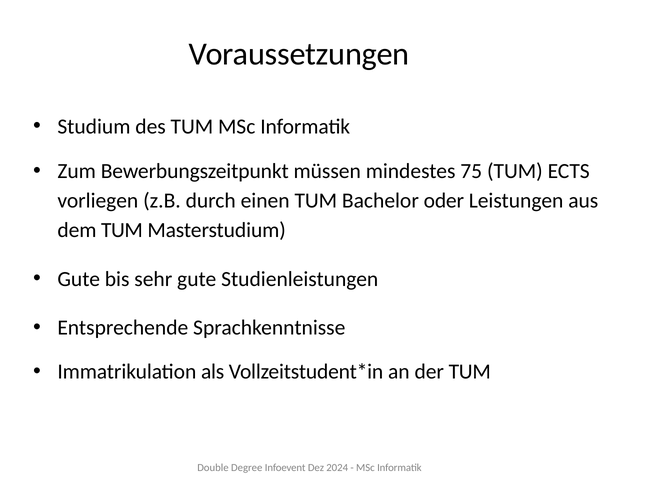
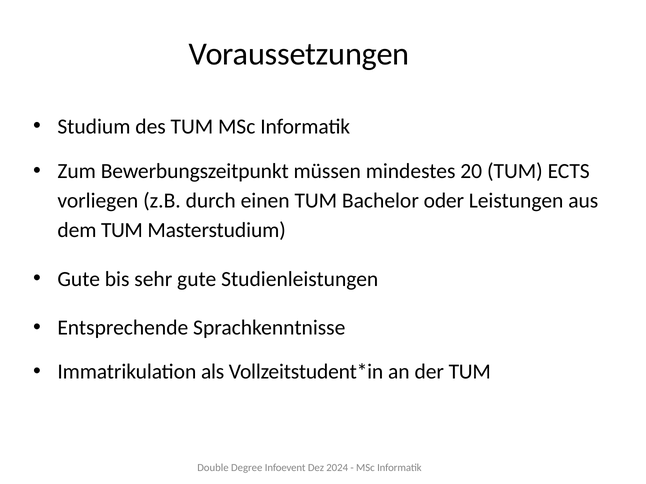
75: 75 -> 20 (471, 171)
